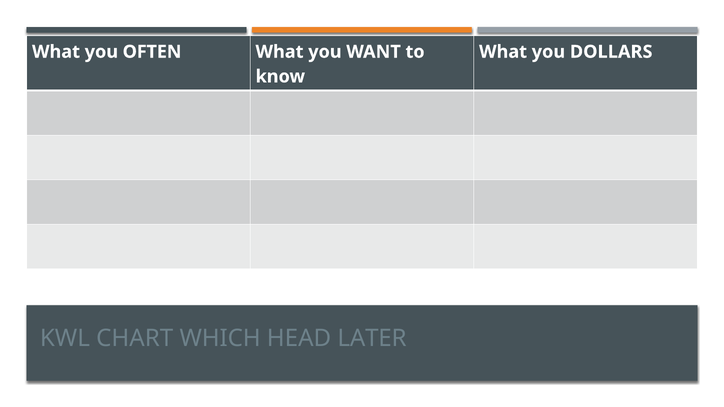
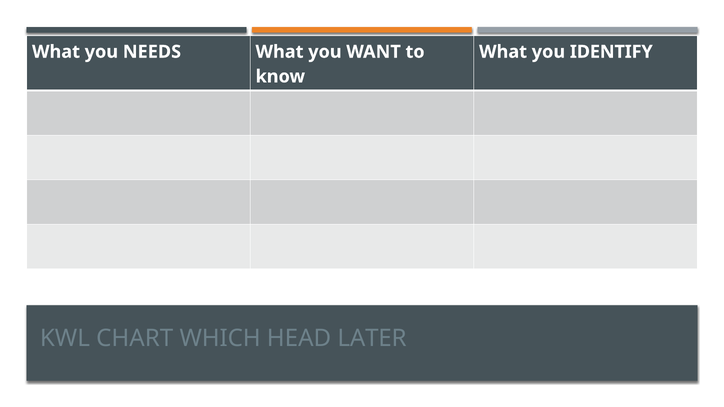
OFTEN: OFTEN -> NEEDS (152, 52)
DOLLARS: DOLLARS -> IDENTIFY (611, 52)
